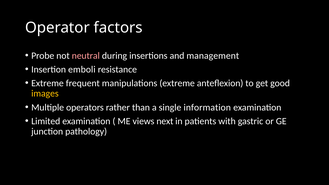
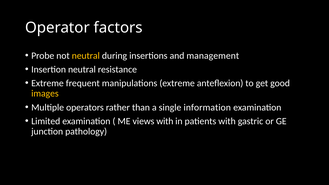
neutral colour: pink -> yellow (86, 56)
Insertion emboli: emboli -> neutral (82, 69)
views next: next -> with (165, 121)
